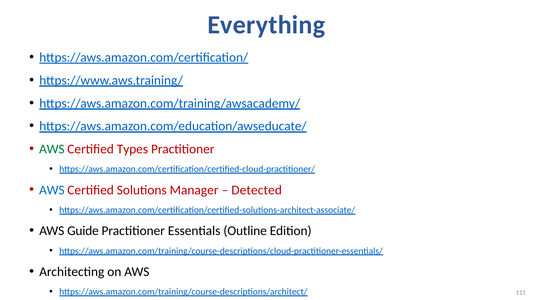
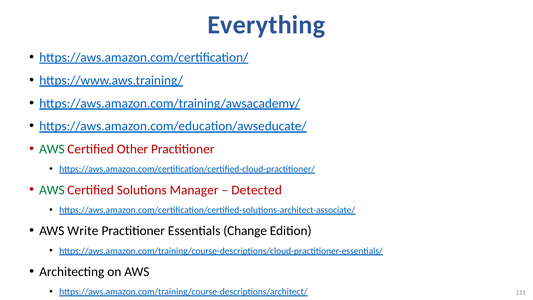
Types: Types -> Other (132, 149)
AWS colour: blue -> green (52, 190)
Guide: Guide -> Write (83, 231)
Outline: Outline -> Change (245, 231)
